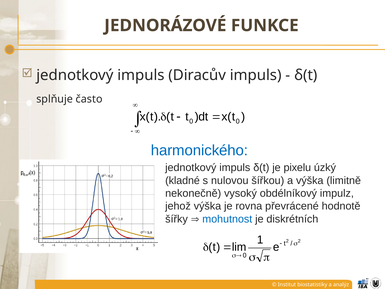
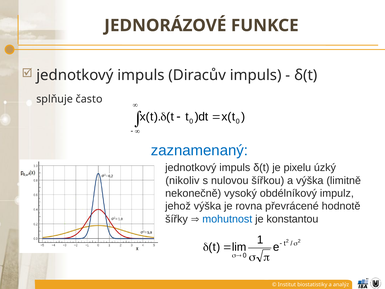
harmonického: harmonického -> zaznamenaný (199, 150)
kladné: kladné -> nikoliv (182, 180)
diskrétních: diskrétních -> konstantou (292, 219)
